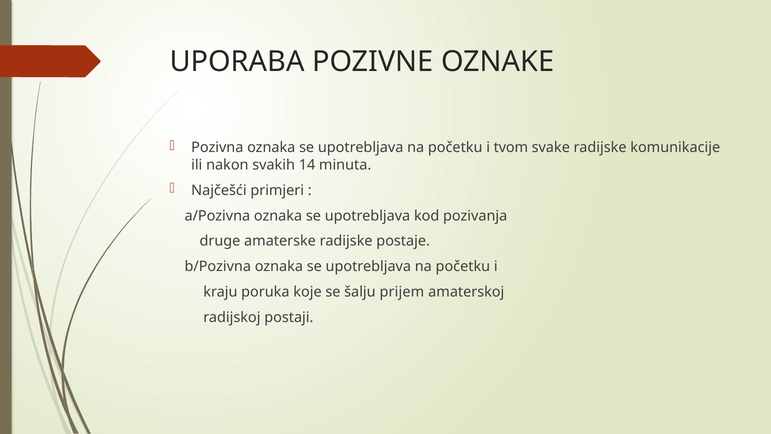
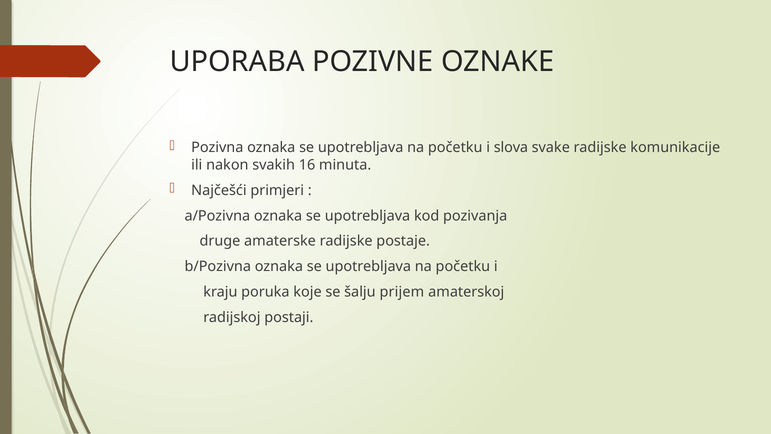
tvom: tvom -> slova (511, 148)
14: 14 -> 16 (307, 165)
